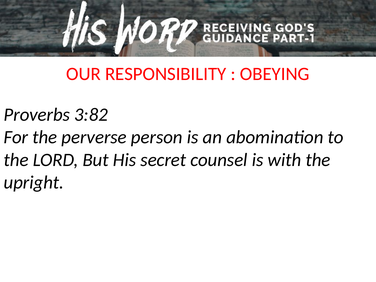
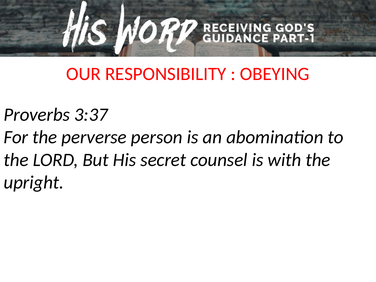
3:82: 3:82 -> 3:37 (91, 115)
